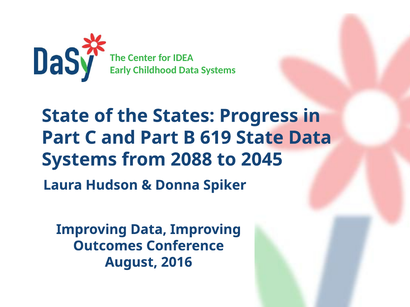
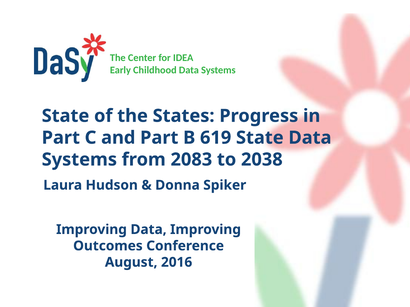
2088: 2088 -> 2083 (191, 160)
2045: 2045 -> 2038 (262, 160)
